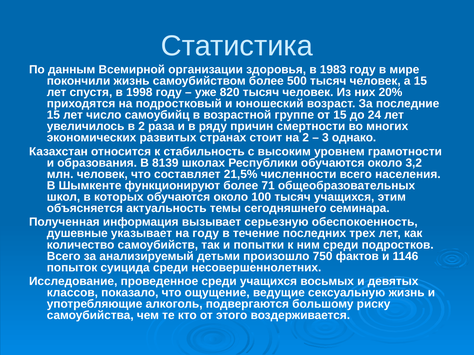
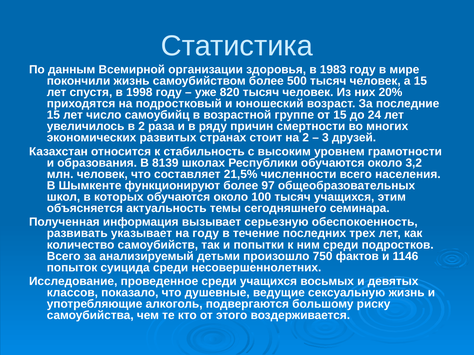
однако: однако -> друзей (354, 138)
71: 71 -> 97 (268, 186)
душевные: душевные -> развивать (77, 234)
ощущение: ощущение -> душевные (217, 293)
